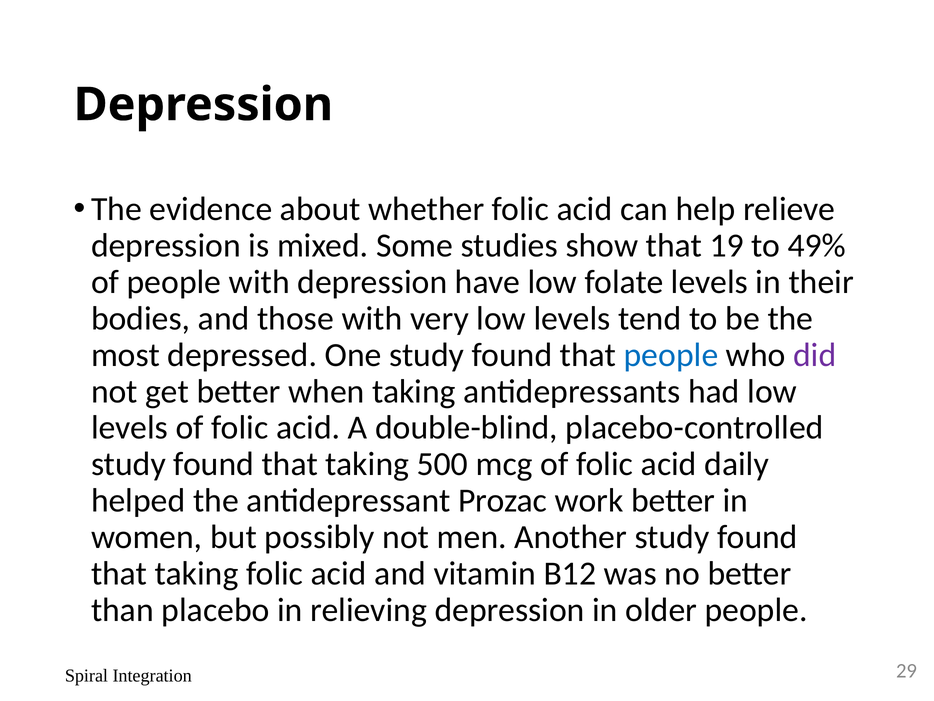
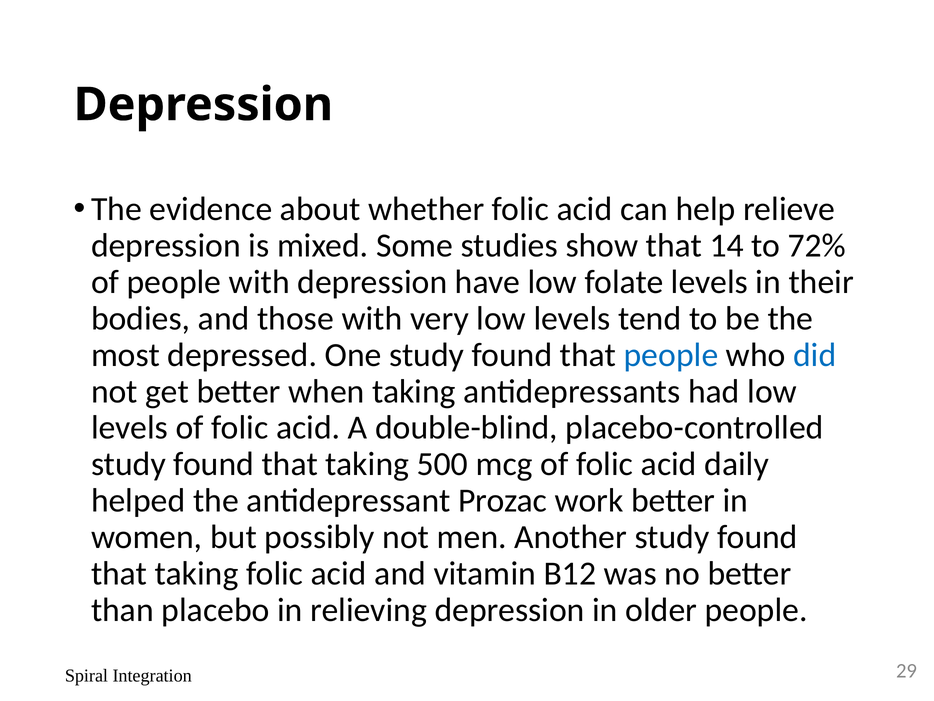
19: 19 -> 14 (727, 246)
49%: 49% -> 72% (817, 246)
did colour: purple -> blue (815, 355)
